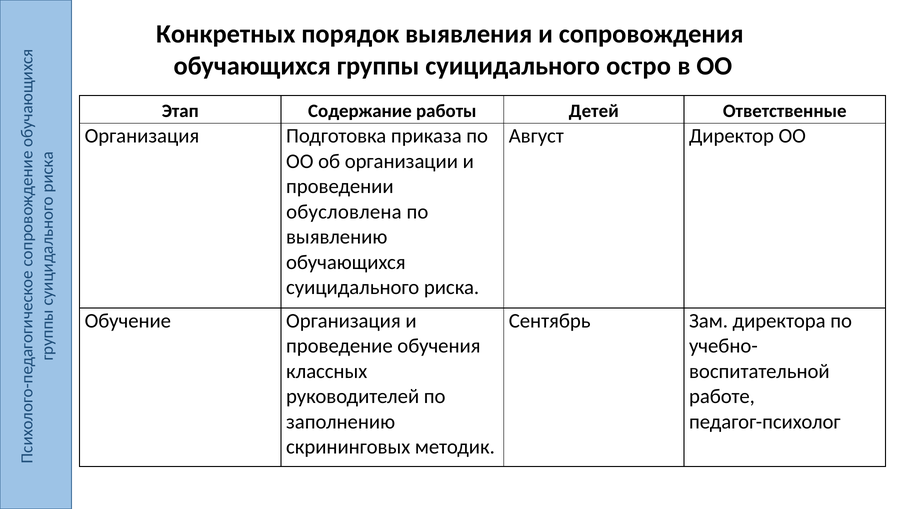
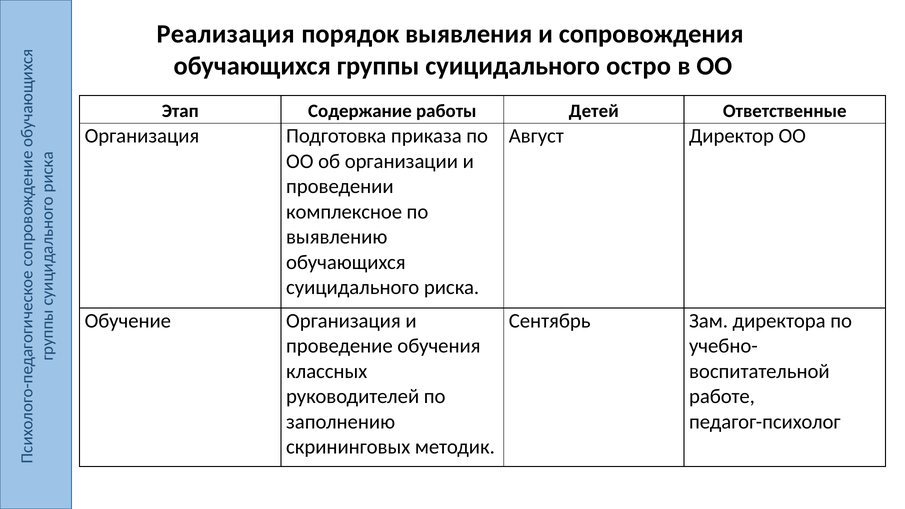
Конкретных: Конкретных -> Реализация (226, 34)
обусловлена: обусловлена -> комплексное (344, 212)
